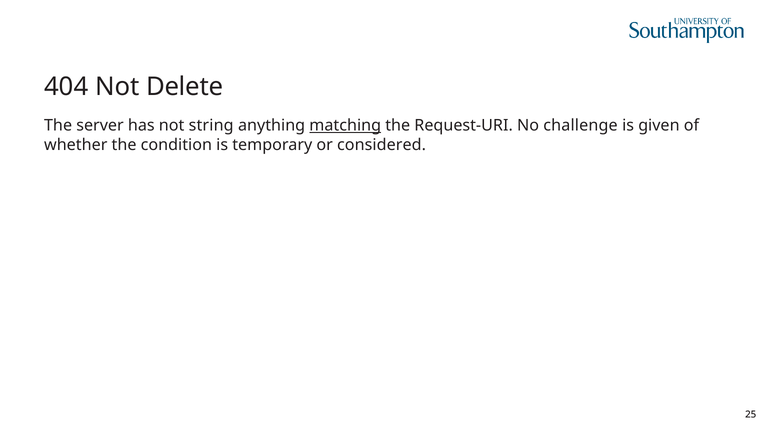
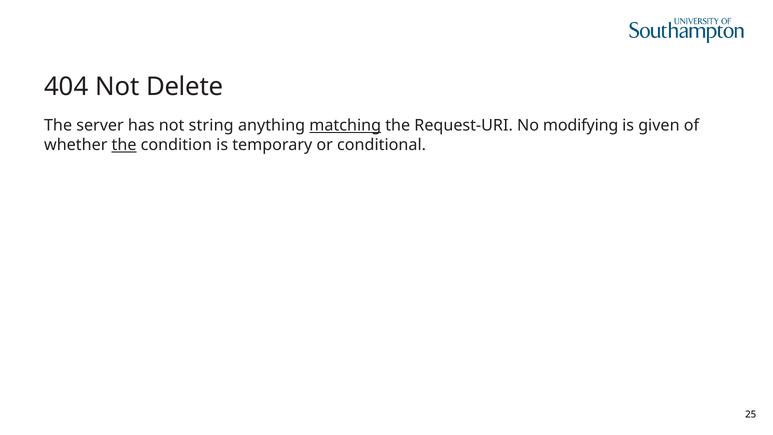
challenge: challenge -> modifying (581, 126)
the underline: none -> present (124, 145)
considered: considered -> conditional (382, 145)
